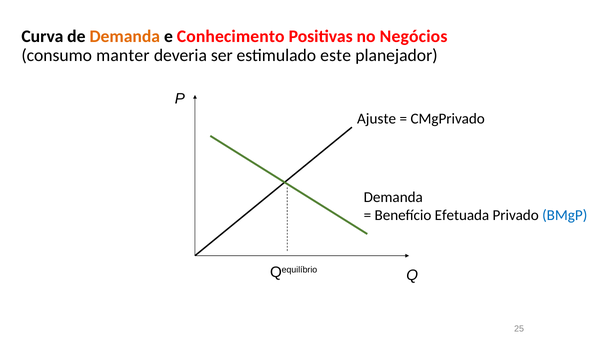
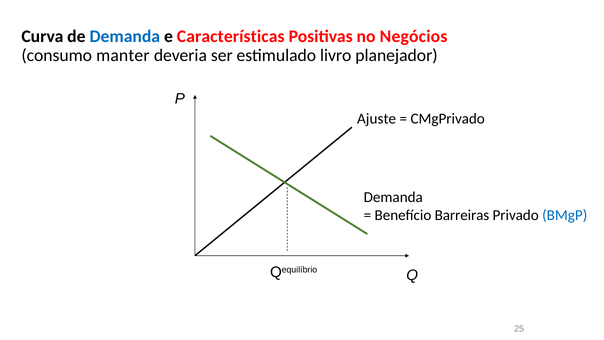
Demanda colour: orange -> blue (125, 37)
Conhecimento: Conhecimento -> Características (231, 37)
este: este -> livro (336, 56)
Efetuada: Efetuada -> Barreiras (462, 215)
